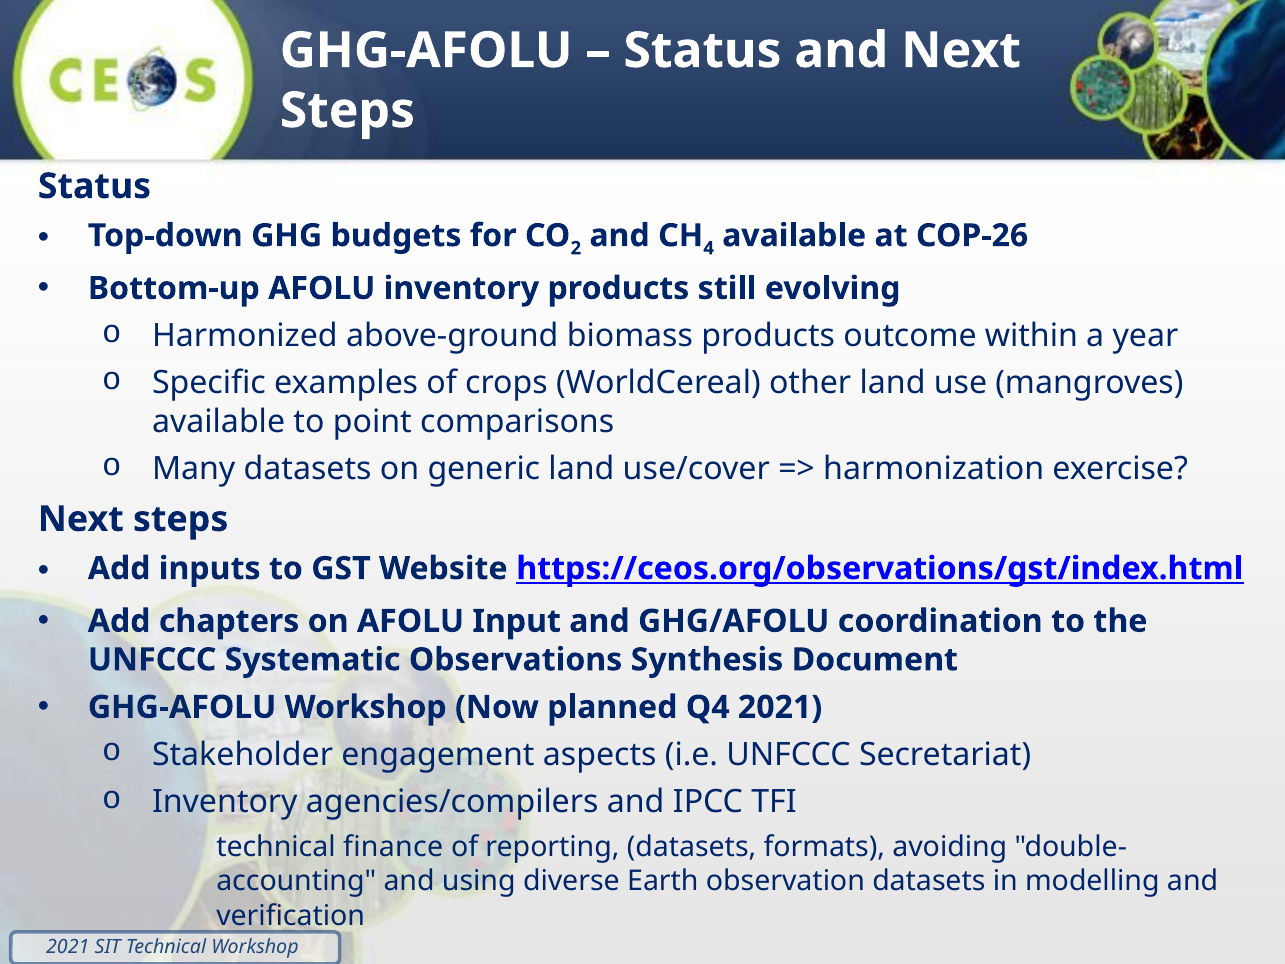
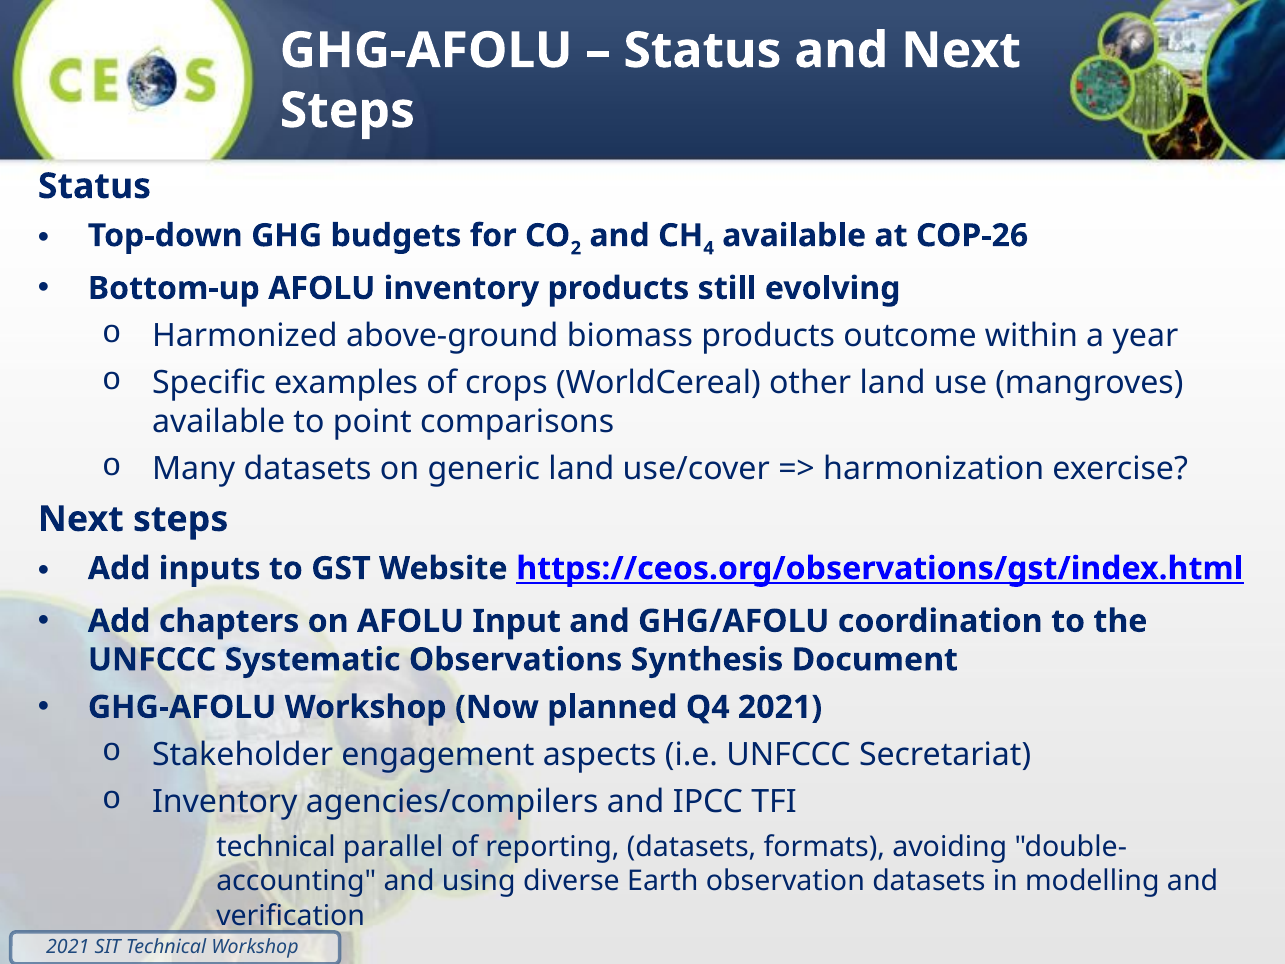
finance: finance -> parallel (393, 847)
